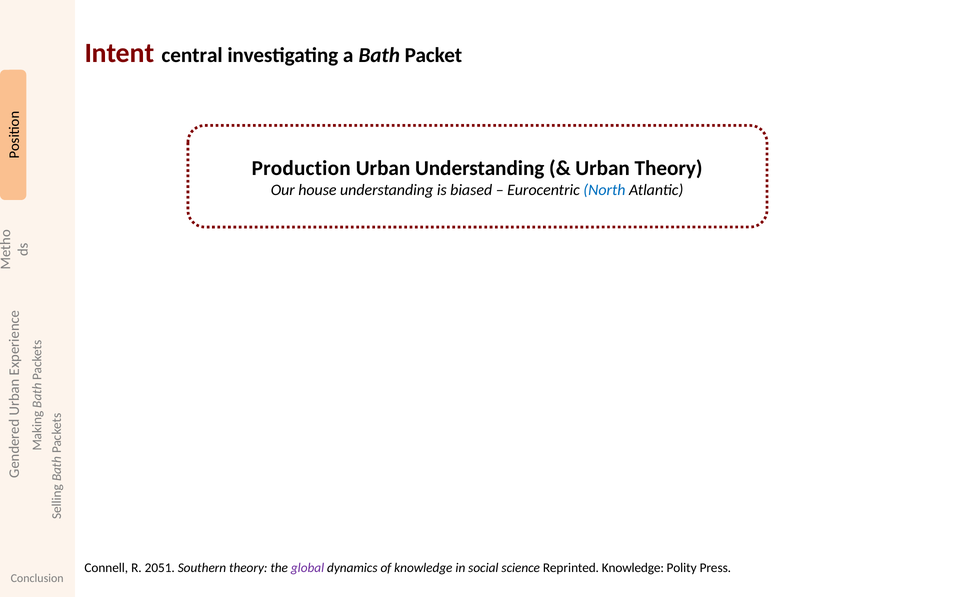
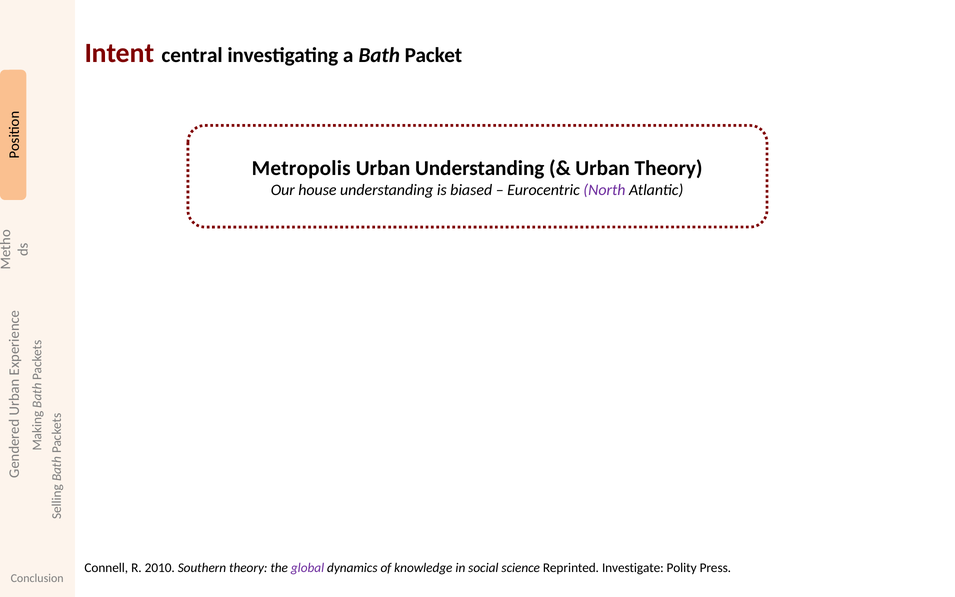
Production: Production -> Metropolis (301, 168)
North colour: blue -> purple (604, 190)
2051: 2051 -> 2010 (160, 568)
Reprinted Knowledge: Knowledge -> Investigate (633, 568)
